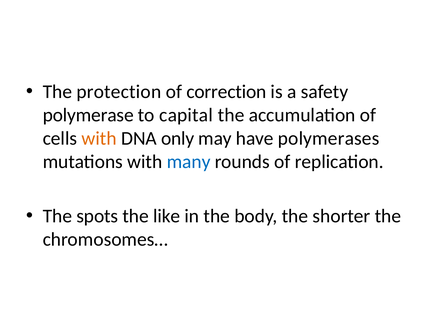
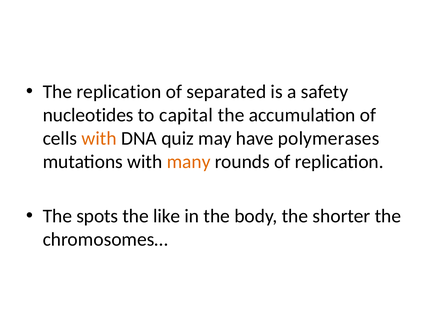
The protection: protection -> replication (119, 92)
correction: correction -> separated (226, 92)
polymerase: polymerase -> nucleotides (88, 115)
only: only -> quiz (178, 139)
many colour: blue -> orange (189, 162)
